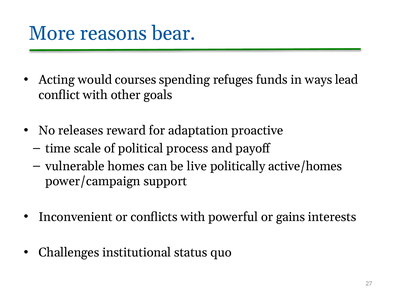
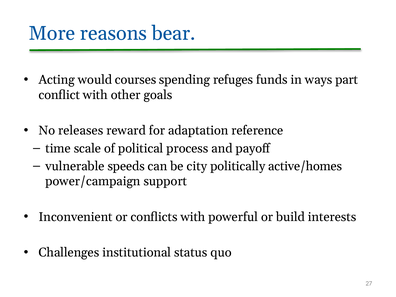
lead: lead -> part (347, 80)
proactive: proactive -> reference (257, 131)
homes: homes -> speeds (126, 166)
live: live -> city (197, 166)
gains: gains -> build (291, 217)
